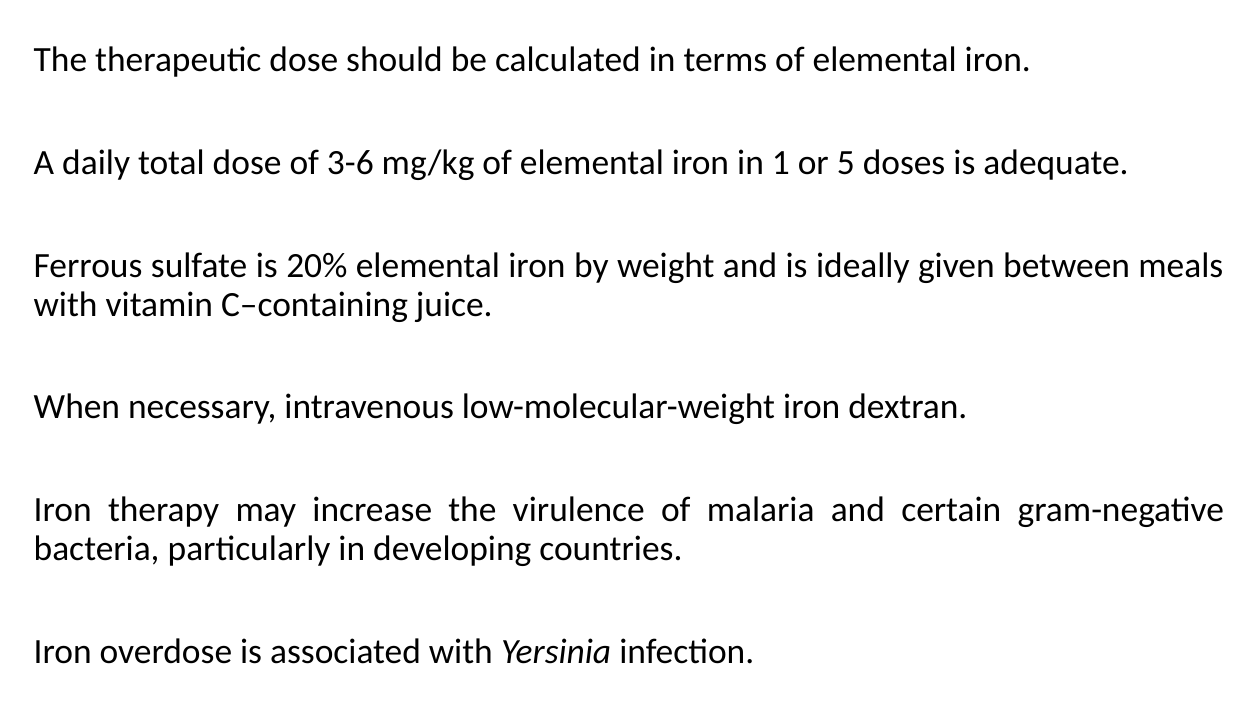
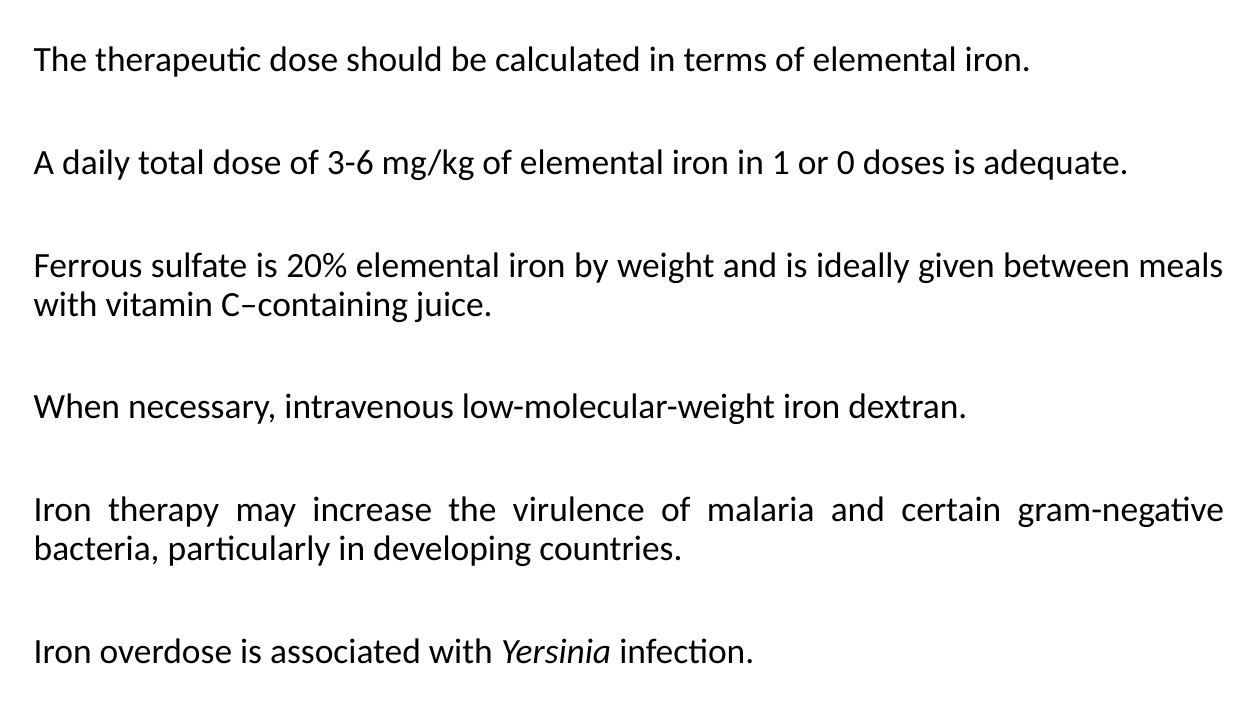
5: 5 -> 0 (846, 163)
